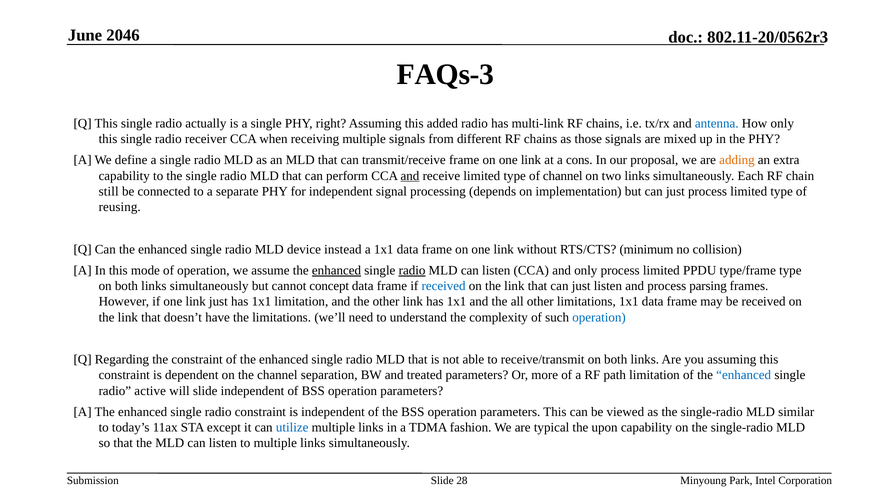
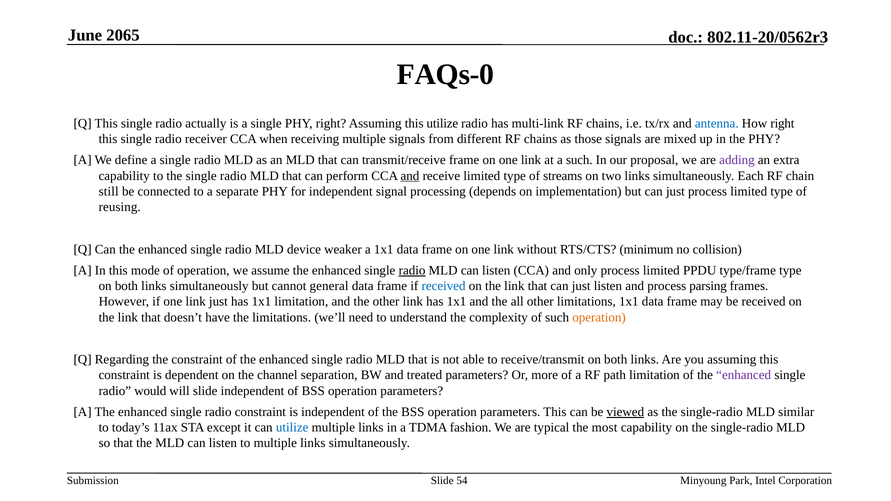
2046: 2046 -> 2065 (123, 35)
FAQs-3: FAQs-3 -> FAQs-0 (446, 74)
this added: added -> utilize (442, 123)
How only: only -> right (782, 123)
a cons: cons -> such (579, 160)
adding colour: orange -> purple (737, 160)
of channel: channel -> streams (563, 176)
instead: instead -> weaker (343, 249)
enhanced underline: present -> none (337, 271)
concept: concept -> general (329, 286)
operation colour: blue -> orange (599, 317)
enhanced colour: blue -> purple (744, 375)
active: active -> would (150, 391)
viewed underline: none -> present (625, 412)
upon: upon -> most (605, 428)
28: 28 -> 54 (462, 481)
